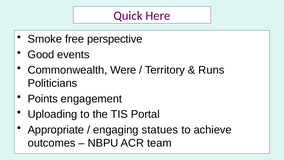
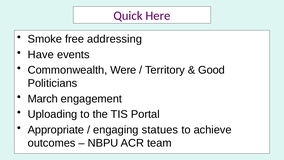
perspective: perspective -> addressing (115, 39)
Good: Good -> Have (41, 54)
Runs: Runs -> Good (212, 70)
Points: Points -> March (43, 99)
